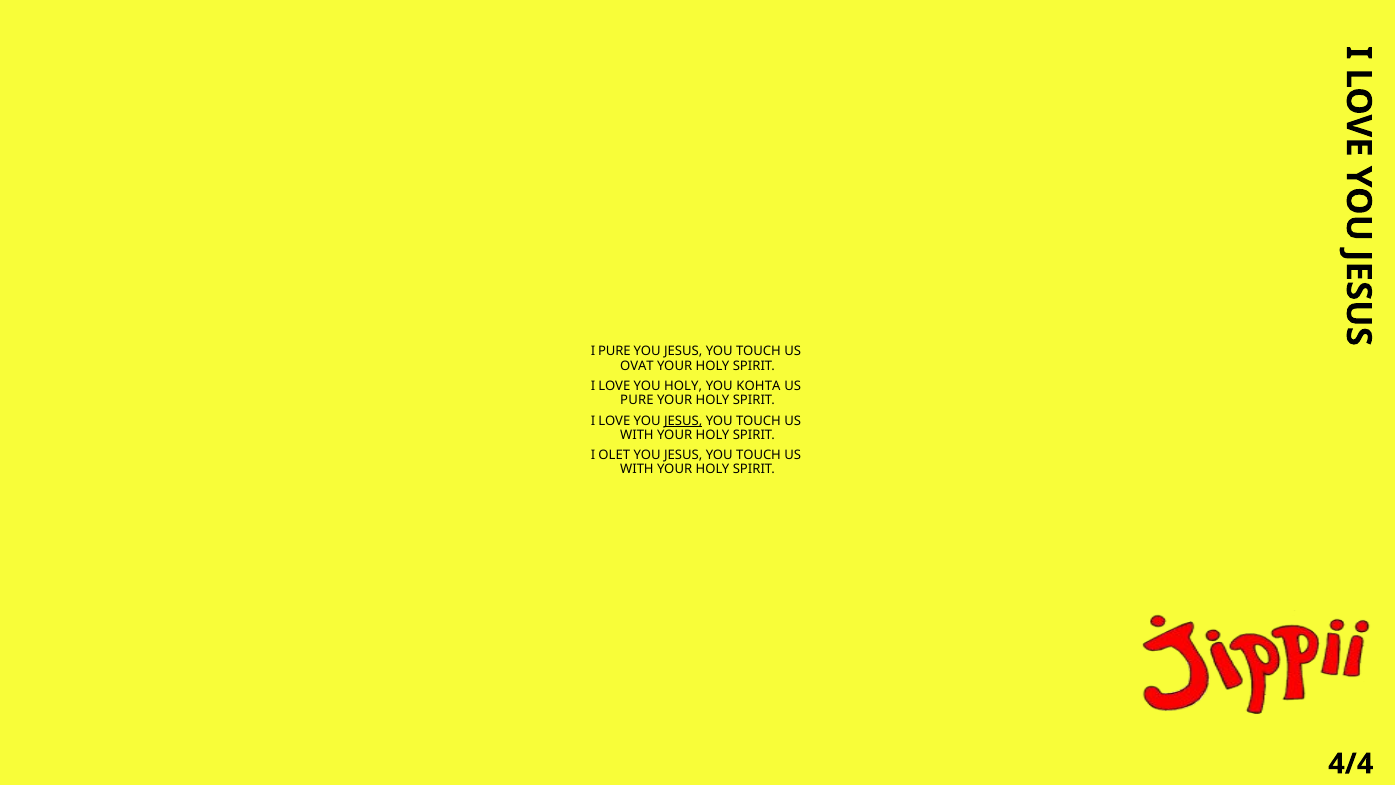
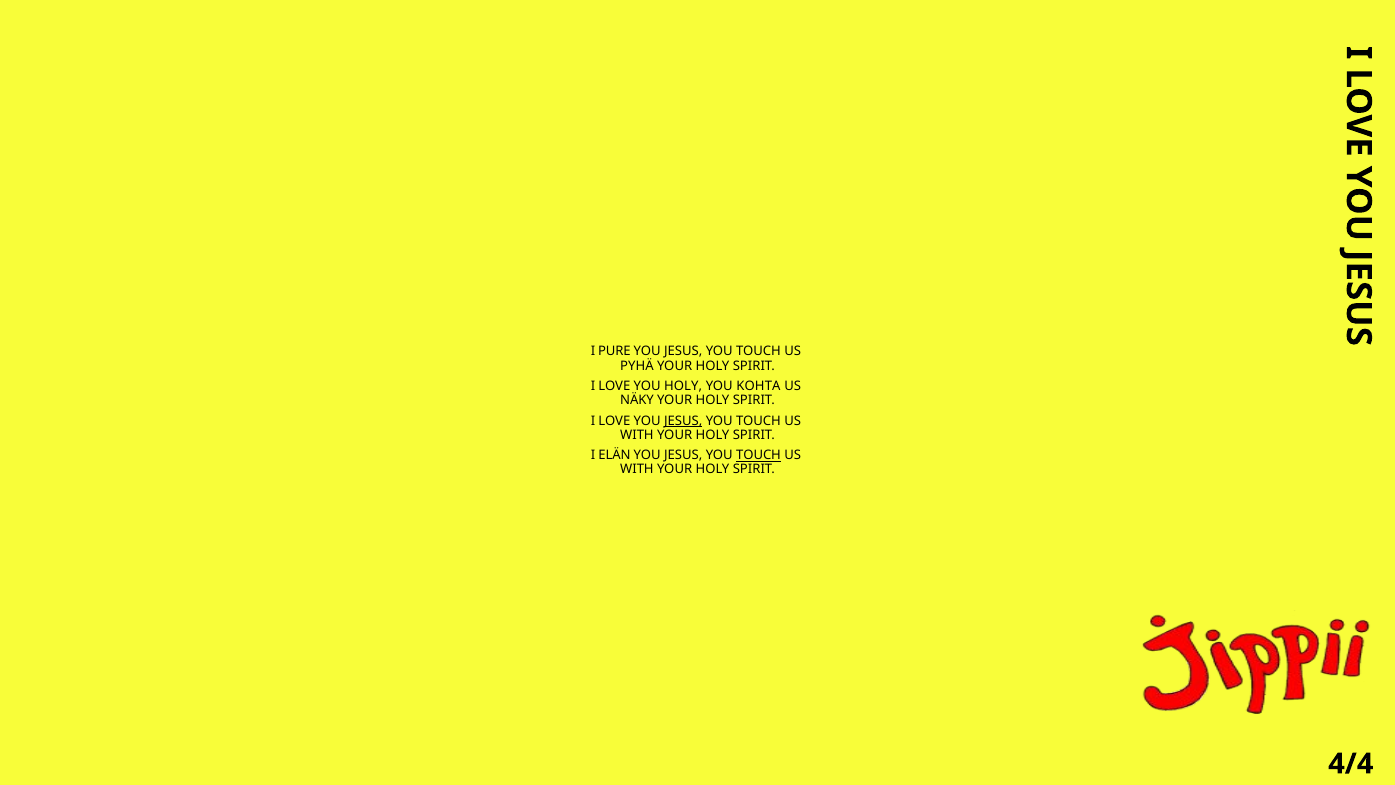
OVAT: OVAT -> PYHÄ (637, 366)
PURE: PURE -> NÄKY (637, 400)
OLET: OLET -> ELÄN (614, 455)
TOUCH underline: none -> present (759, 455)
